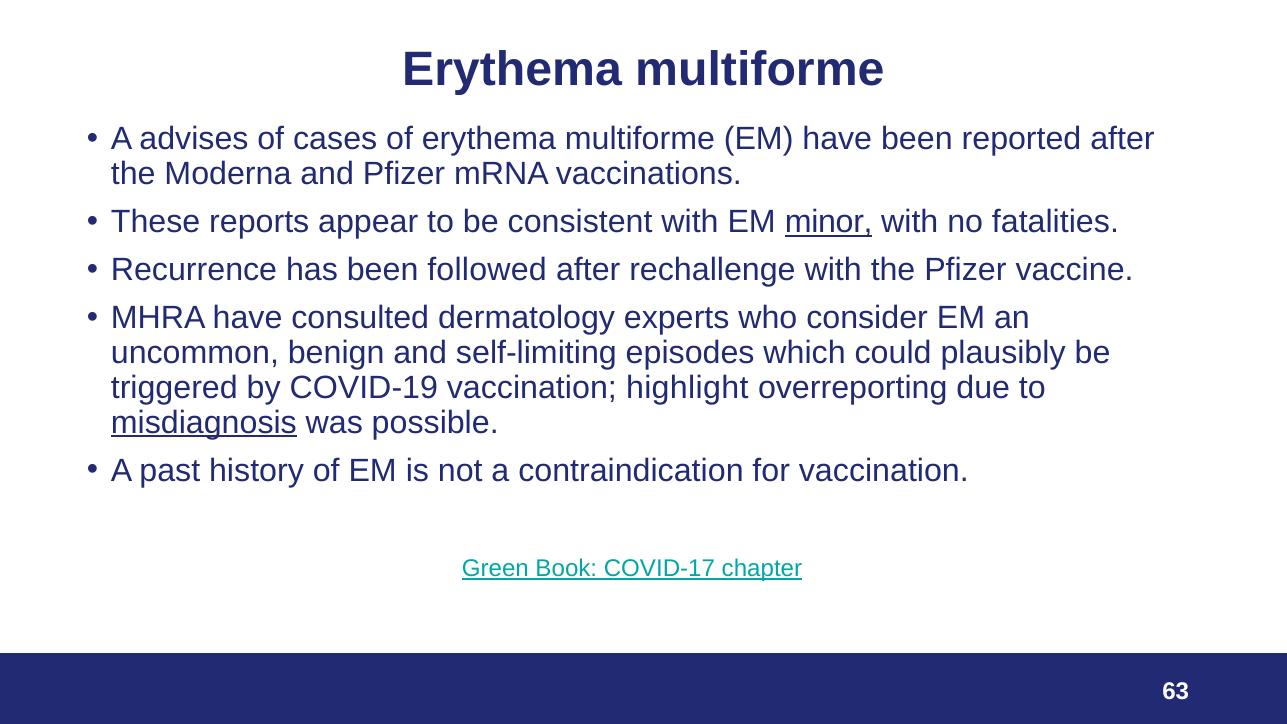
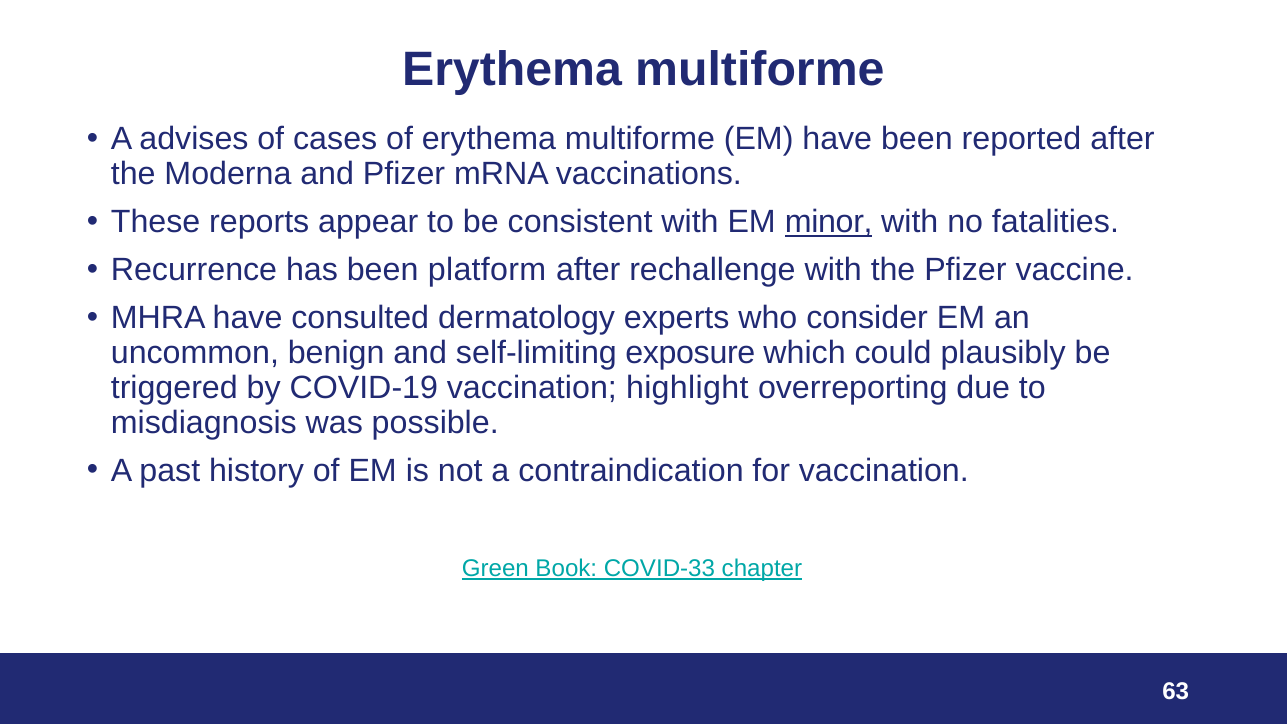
followed: followed -> platform (487, 270)
episodes: episodes -> exposure (690, 353)
misdiagnosis underline: present -> none (204, 422)
COVID-17: COVID-17 -> COVID-33 (659, 568)
